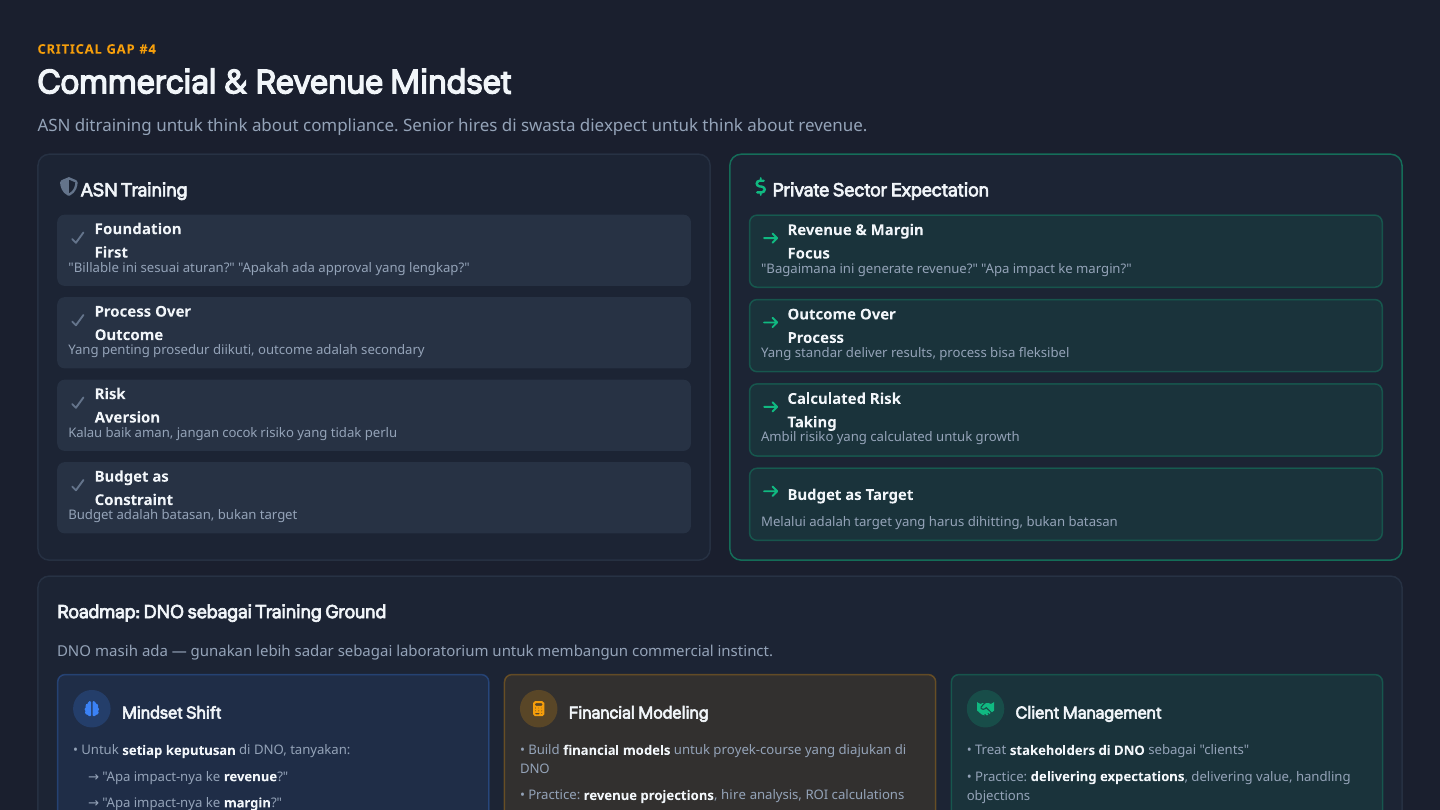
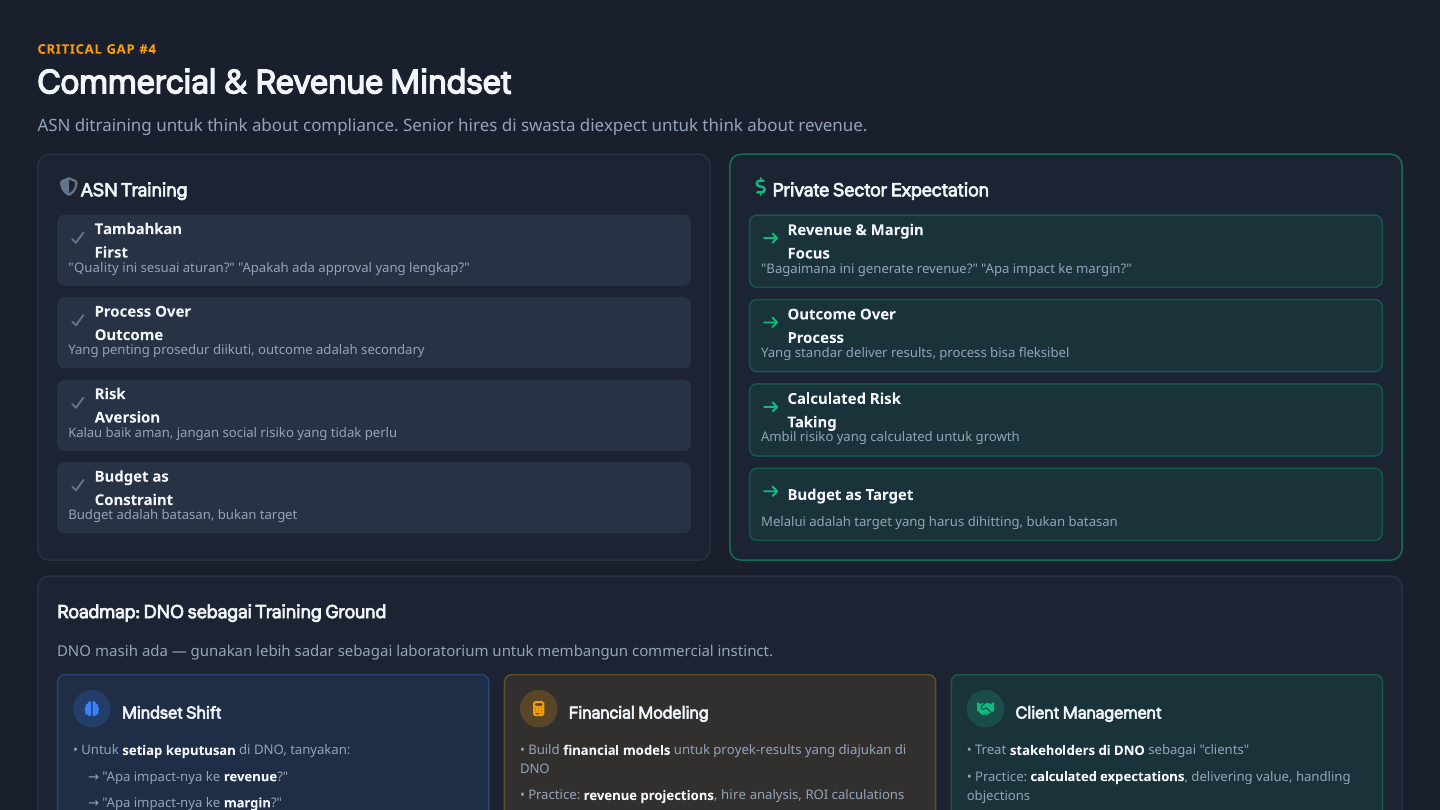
Foundation: Foundation -> Tambahkan (138, 229)
Billable: Billable -> Quality (94, 268)
cocok: cocok -> social (240, 433)
proyek-course: proyek-course -> proyek-results (758, 750)
Practice delivering: delivering -> calculated (1064, 777)
